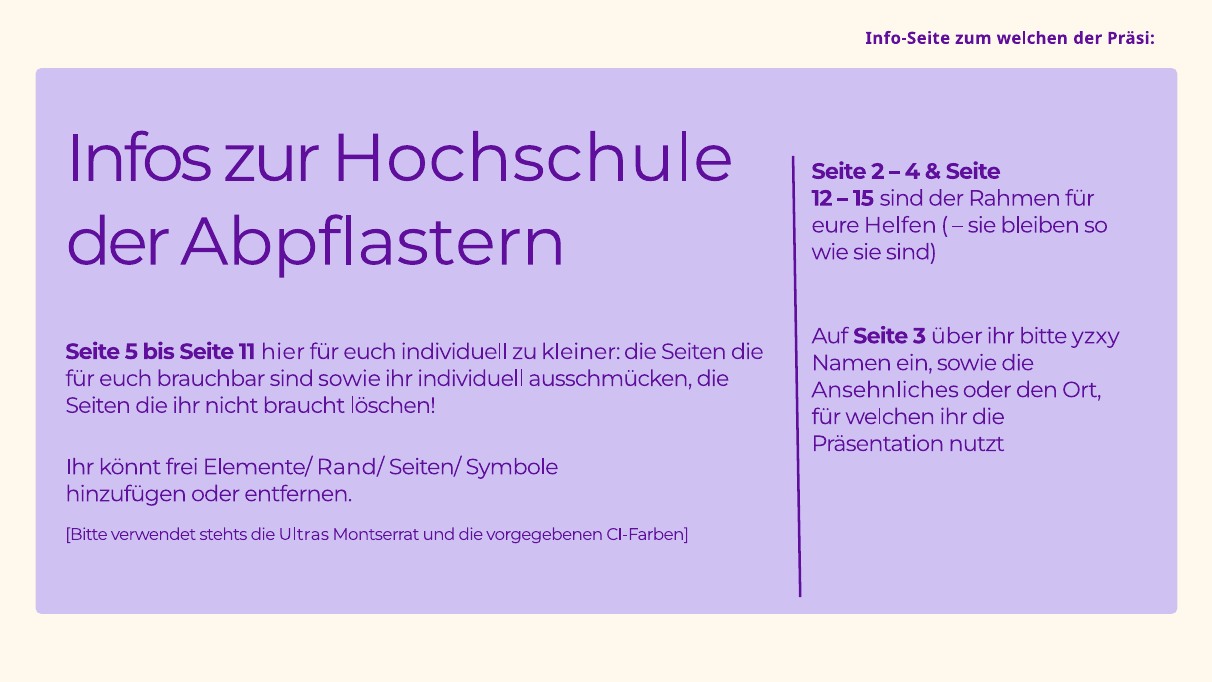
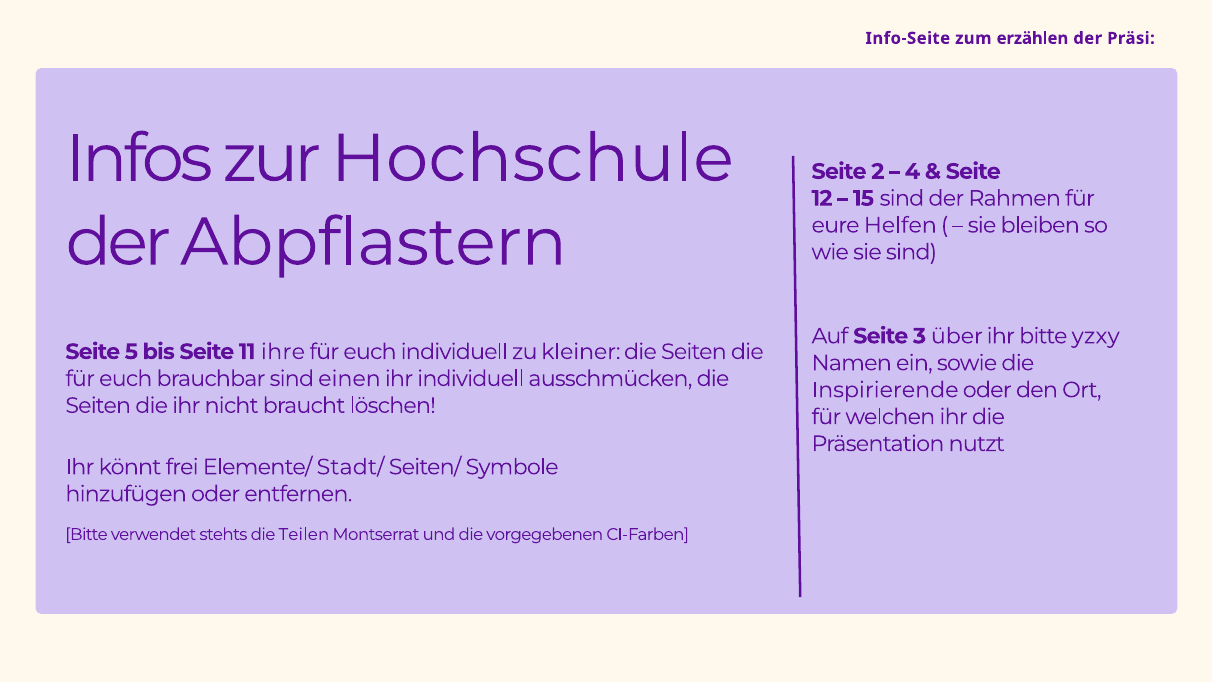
zum welchen: welchen -> erzählen (1032, 38)
hier: hier -> ihre (283, 352)
sind sowie: sowie -> einen (349, 378)
Ansehnliches: Ansehnliches -> Inspirierende (885, 390)
Rand/: Rand/ -> Stadt/ (351, 467)
Ultras: Ultras -> Teilen (304, 534)
